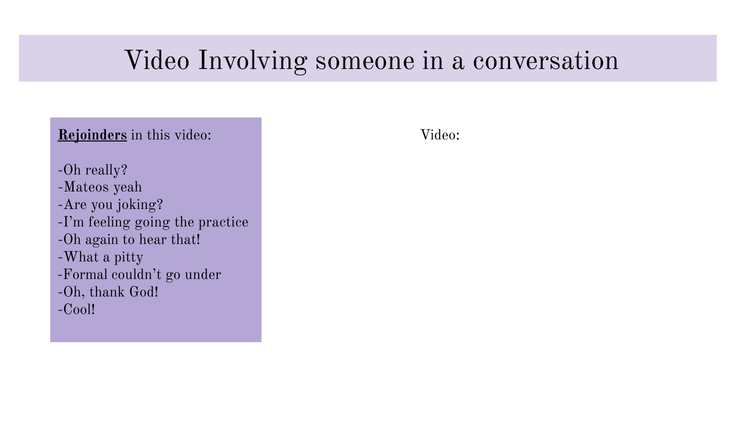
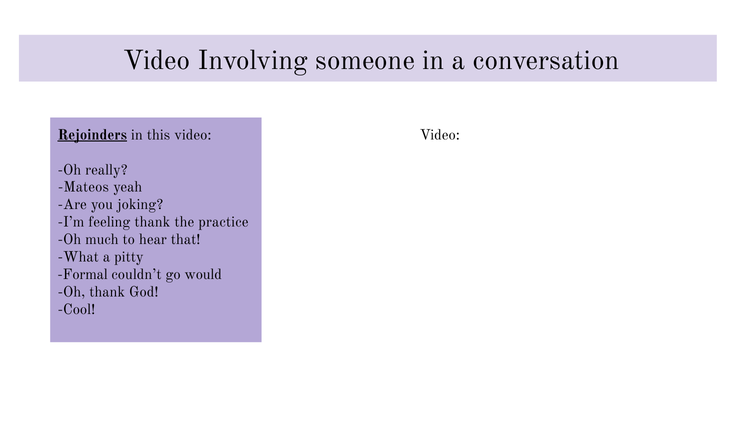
feeling going: going -> thank (152, 222)
again: again -> much (102, 240)
under: under -> would (203, 275)
